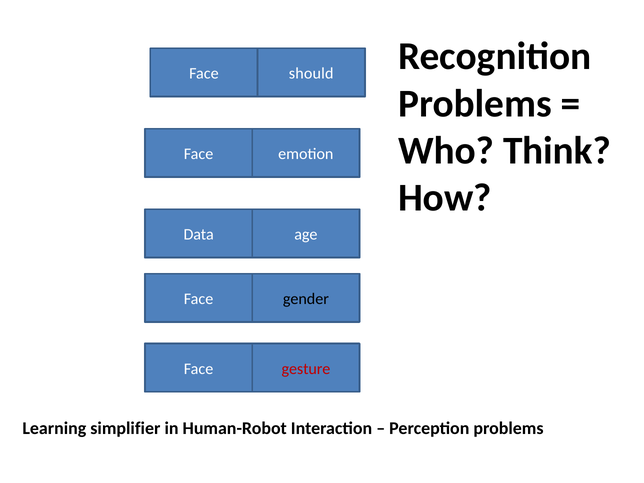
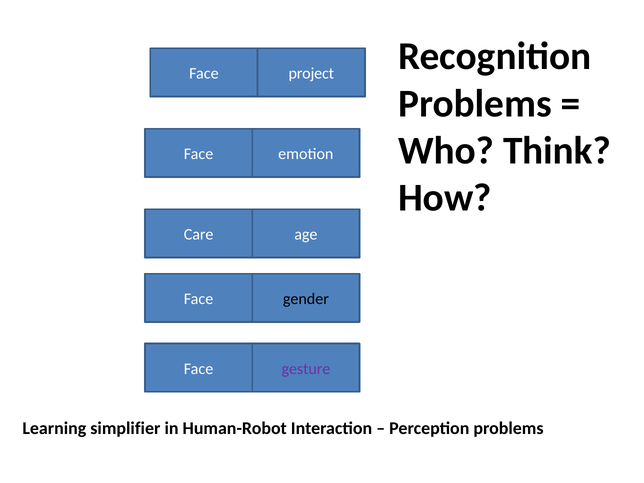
should: should -> project (311, 74)
Data: Data -> Care (199, 235)
gesture colour: red -> purple (306, 369)
